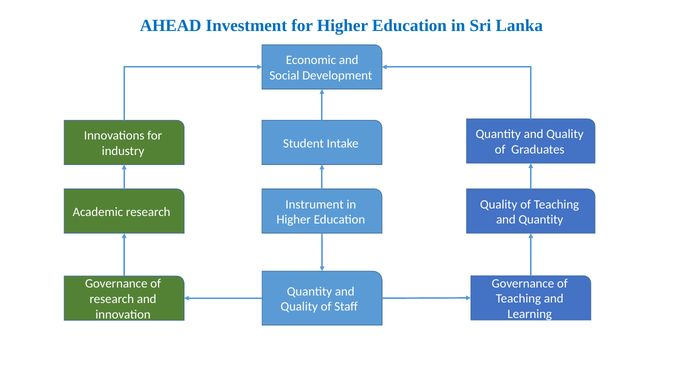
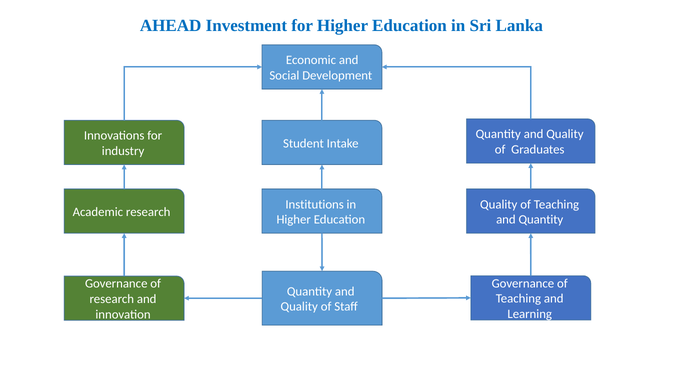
Instrument: Instrument -> Institutions (315, 205)
